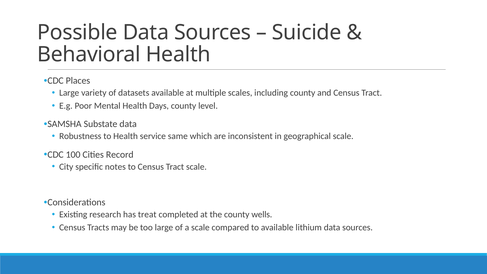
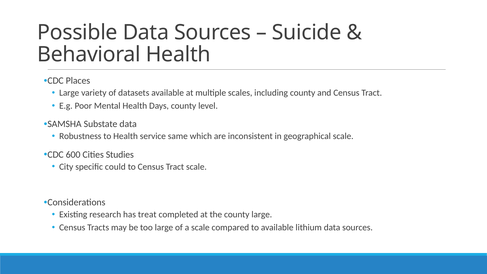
100: 100 -> 600 (73, 154)
Record: Record -> Studies (120, 154)
notes: notes -> could (115, 167)
county wells: wells -> large (262, 215)
